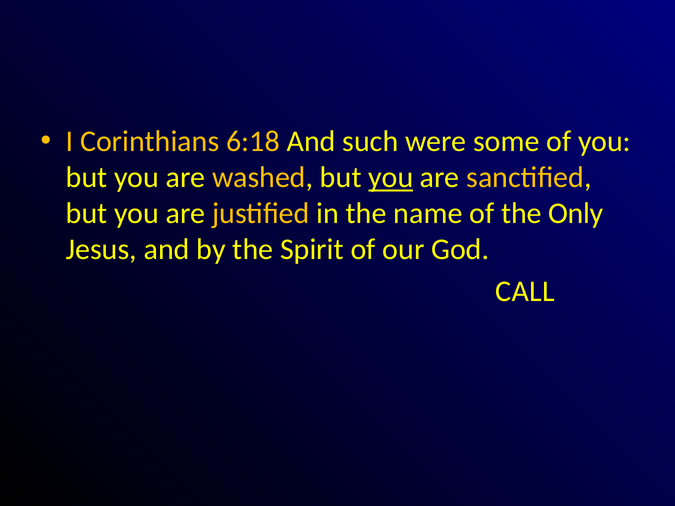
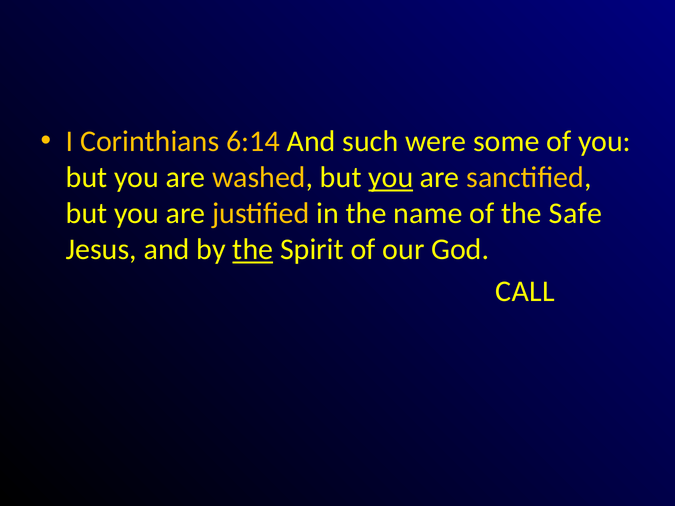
6:18: 6:18 -> 6:14 (253, 142)
Only: Only -> Safe (576, 214)
the underline: none -> present (253, 250)
